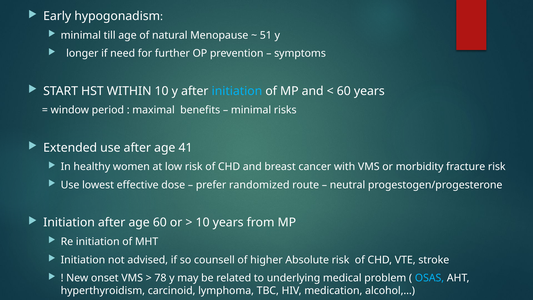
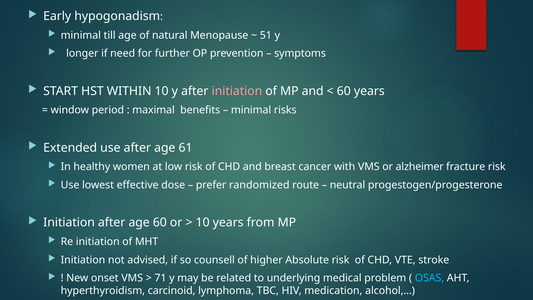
initiation colour: light blue -> pink (237, 91)
41: 41 -> 61 (186, 148)
morbidity: morbidity -> alzheimer (420, 167)
78: 78 -> 71 (160, 278)
